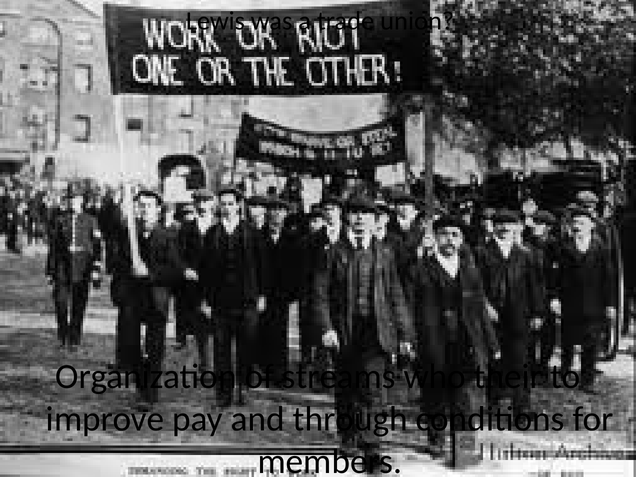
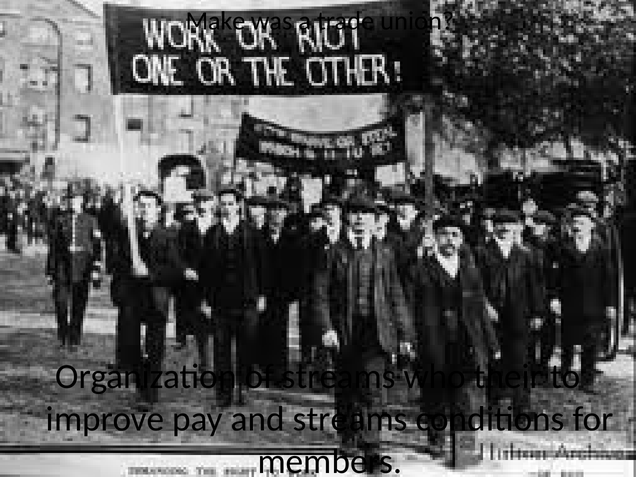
Lewis: Lewis -> Make (215, 21)
and through: through -> streams (350, 419)
